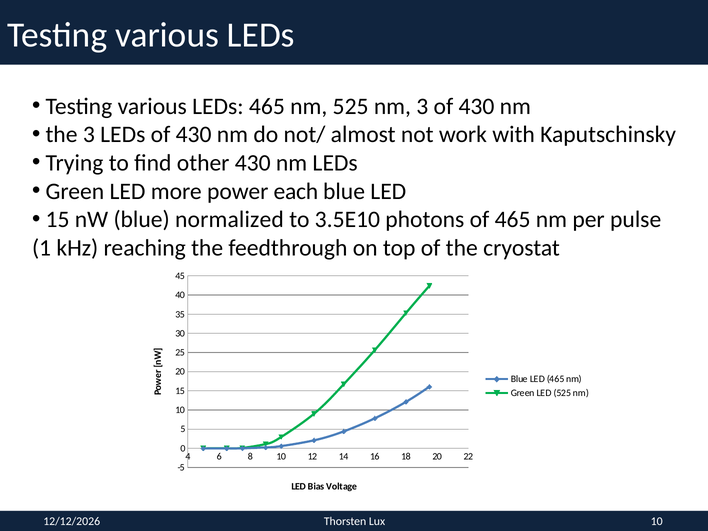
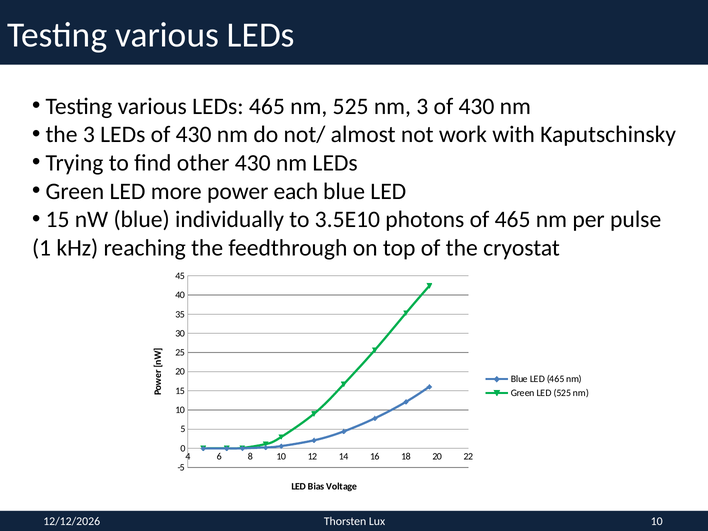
normalized: normalized -> individually (230, 220)
